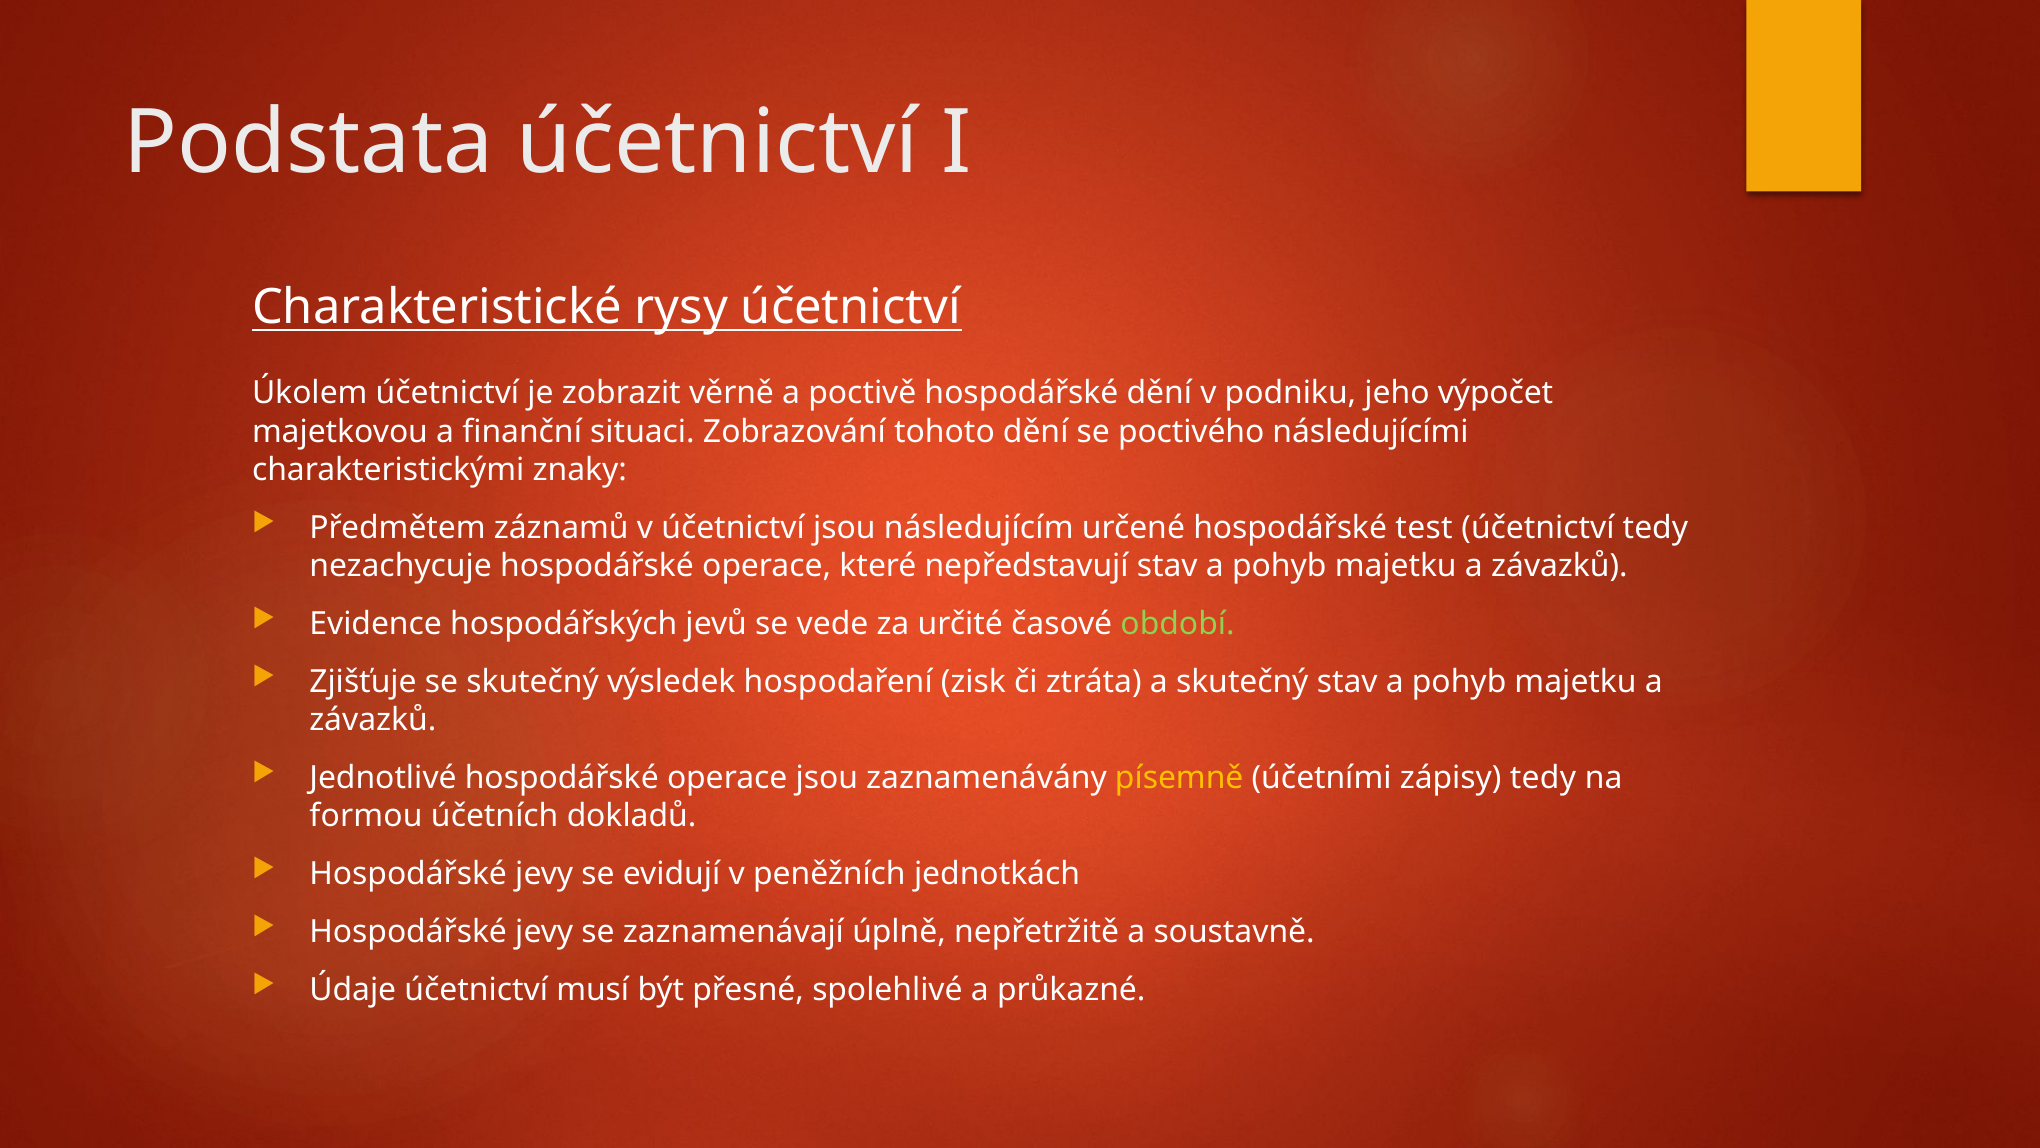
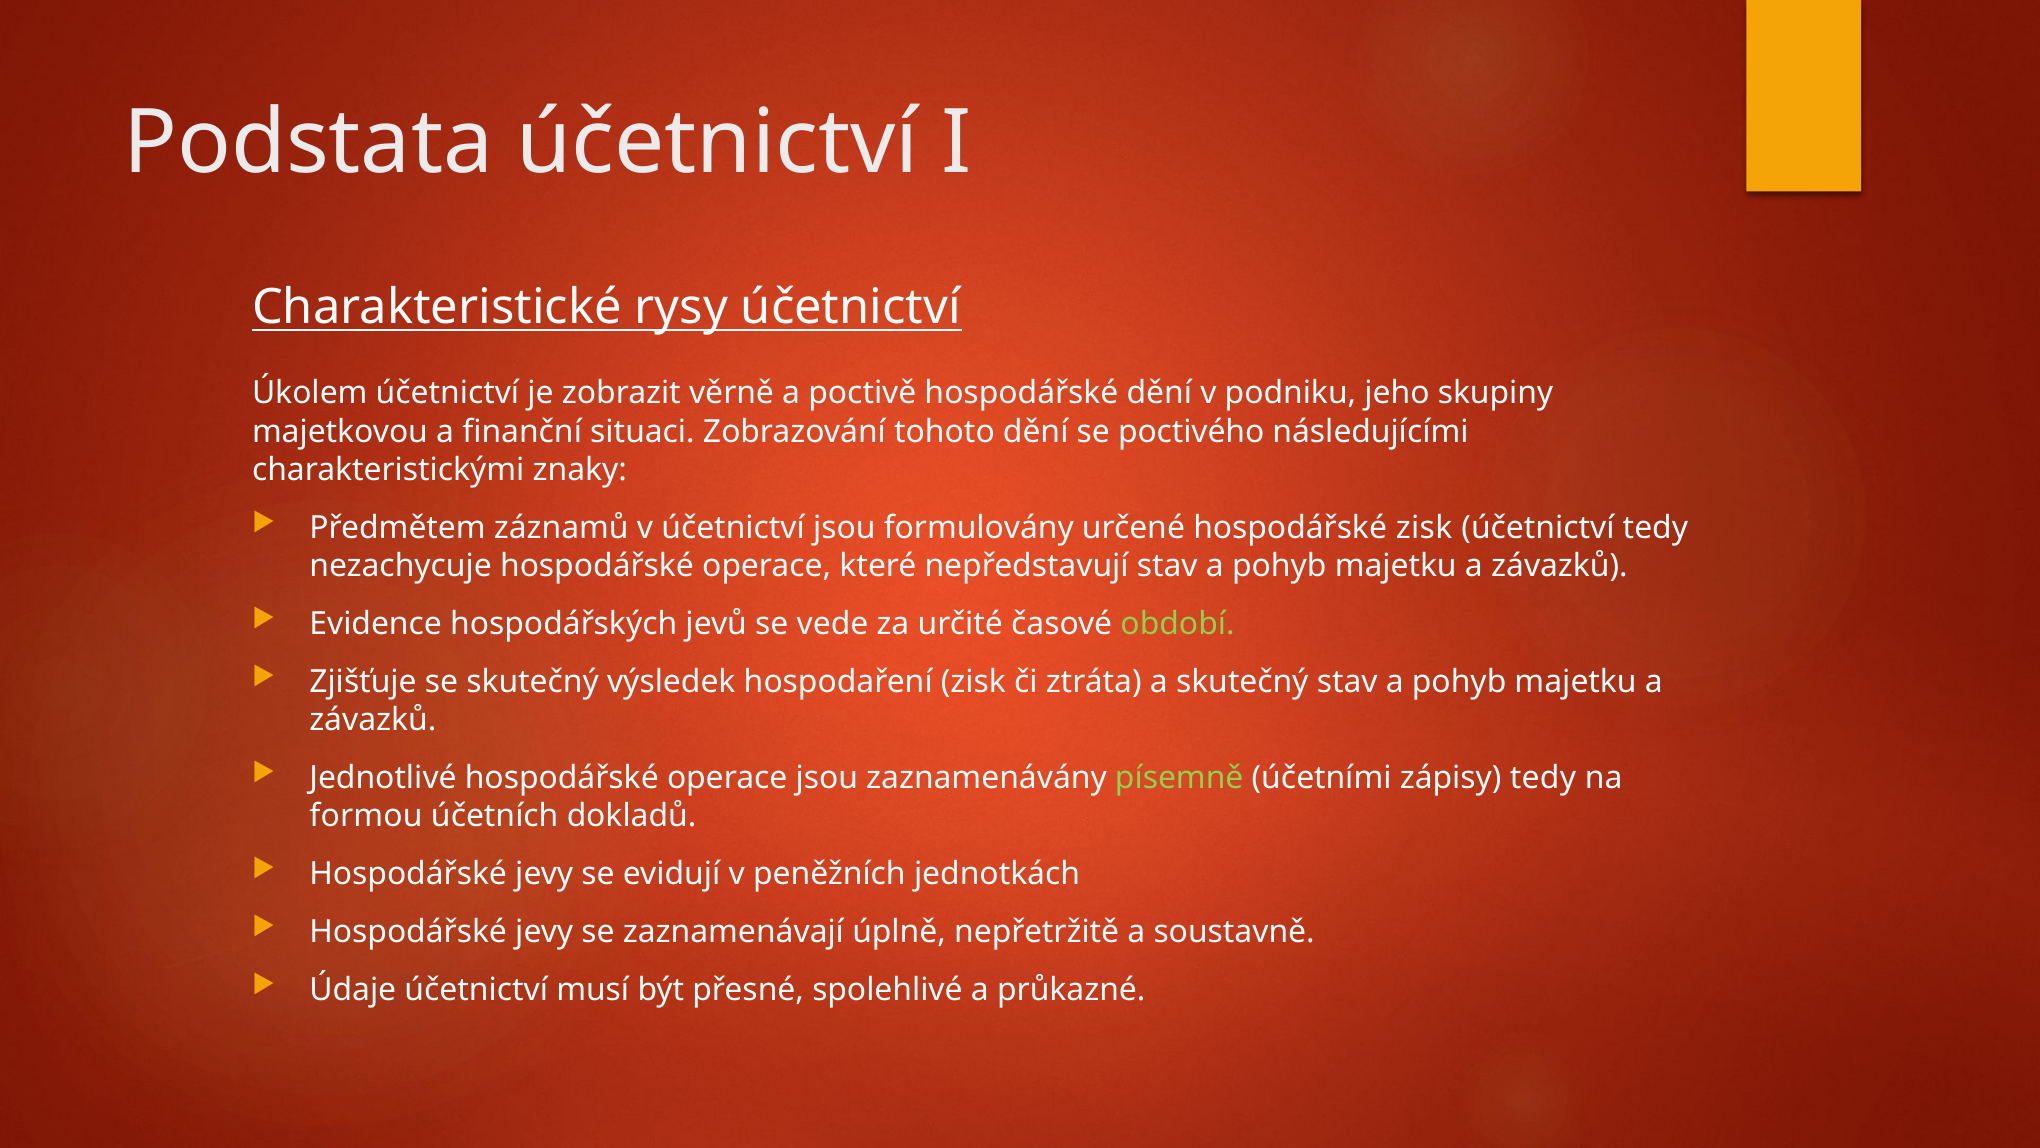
výpočet: výpočet -> skupiny (1495, 393)
následujícím: následujícím -> formulovány (979, 528)
hospodářské test: test -> zisk (1424, 528)
písemně colour: yellow -> light green (1179, 777)
